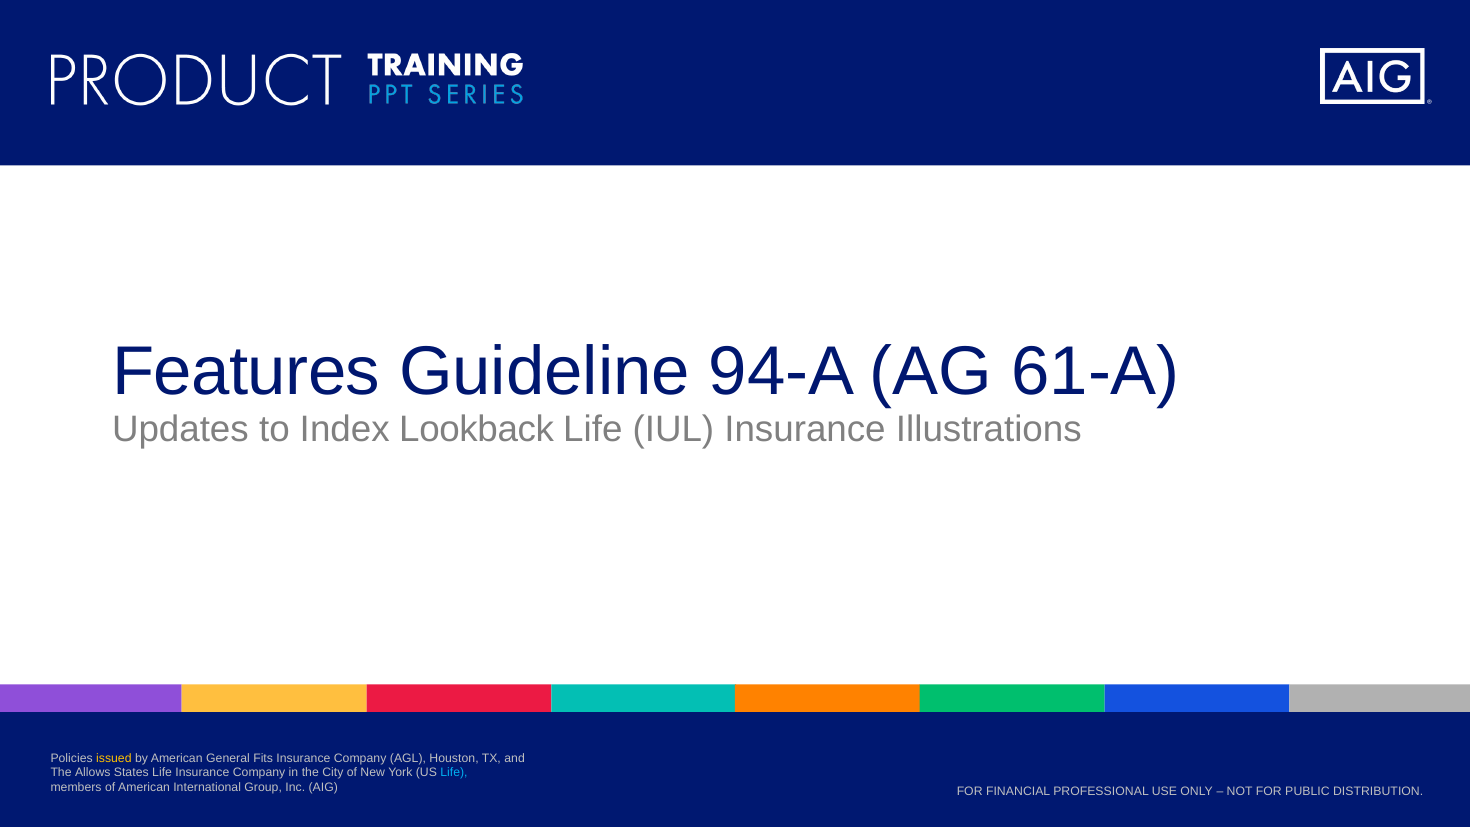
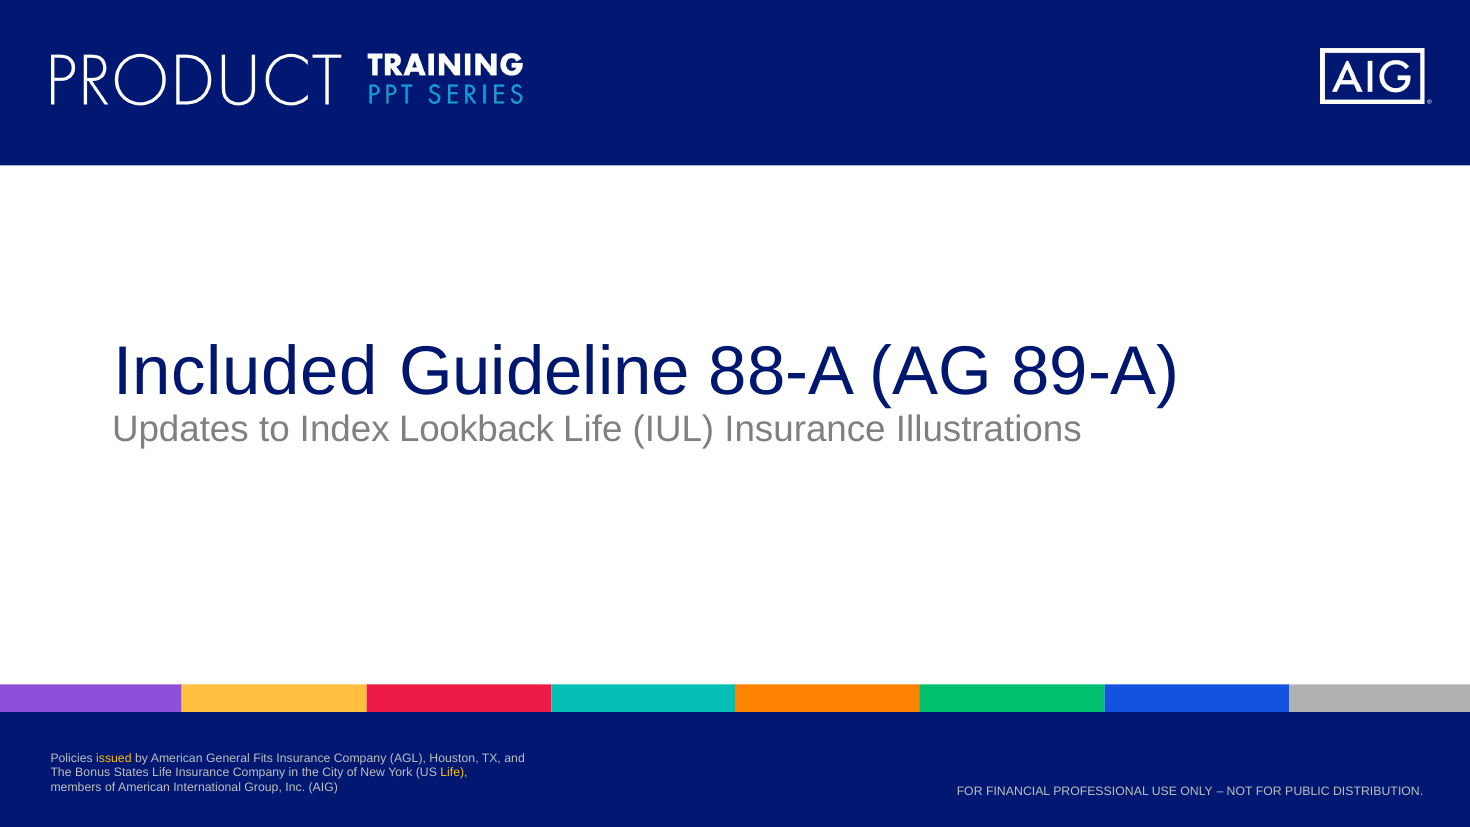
Features: Features -> Included (246, 372)
94-A: 94-A -> 88-A (782, 372)
61-A: 61-A -> 89-A (1096, 372)
Allows: Allows -> Bonus (93, 773)
Life colour: light blue -> yellow (454, 773)
